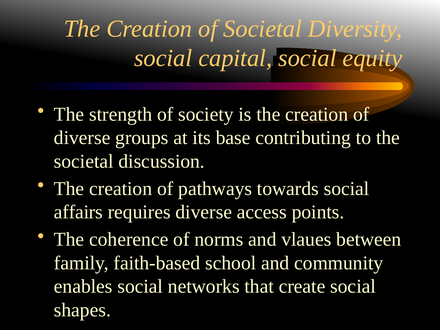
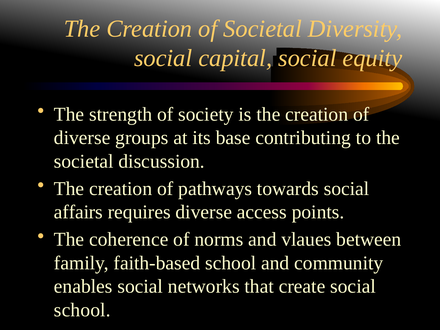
shapes: shapes -> school (82, 310)
